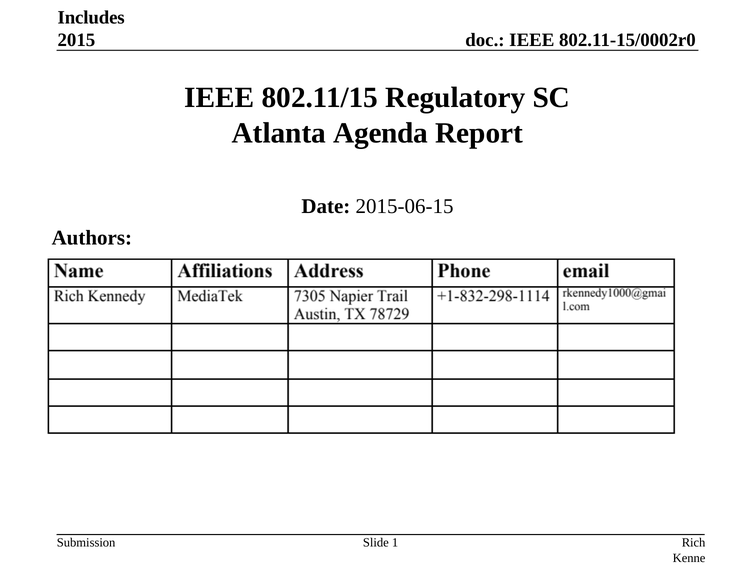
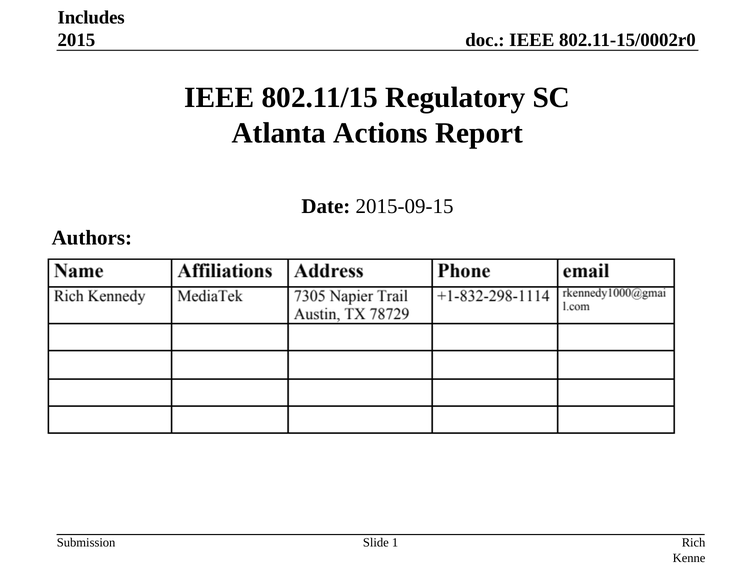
Agenda: Agenda -> Actions (381, 133)
2015-06-15: 2015-06-15 -> 2015-09-15 (405, 207)
